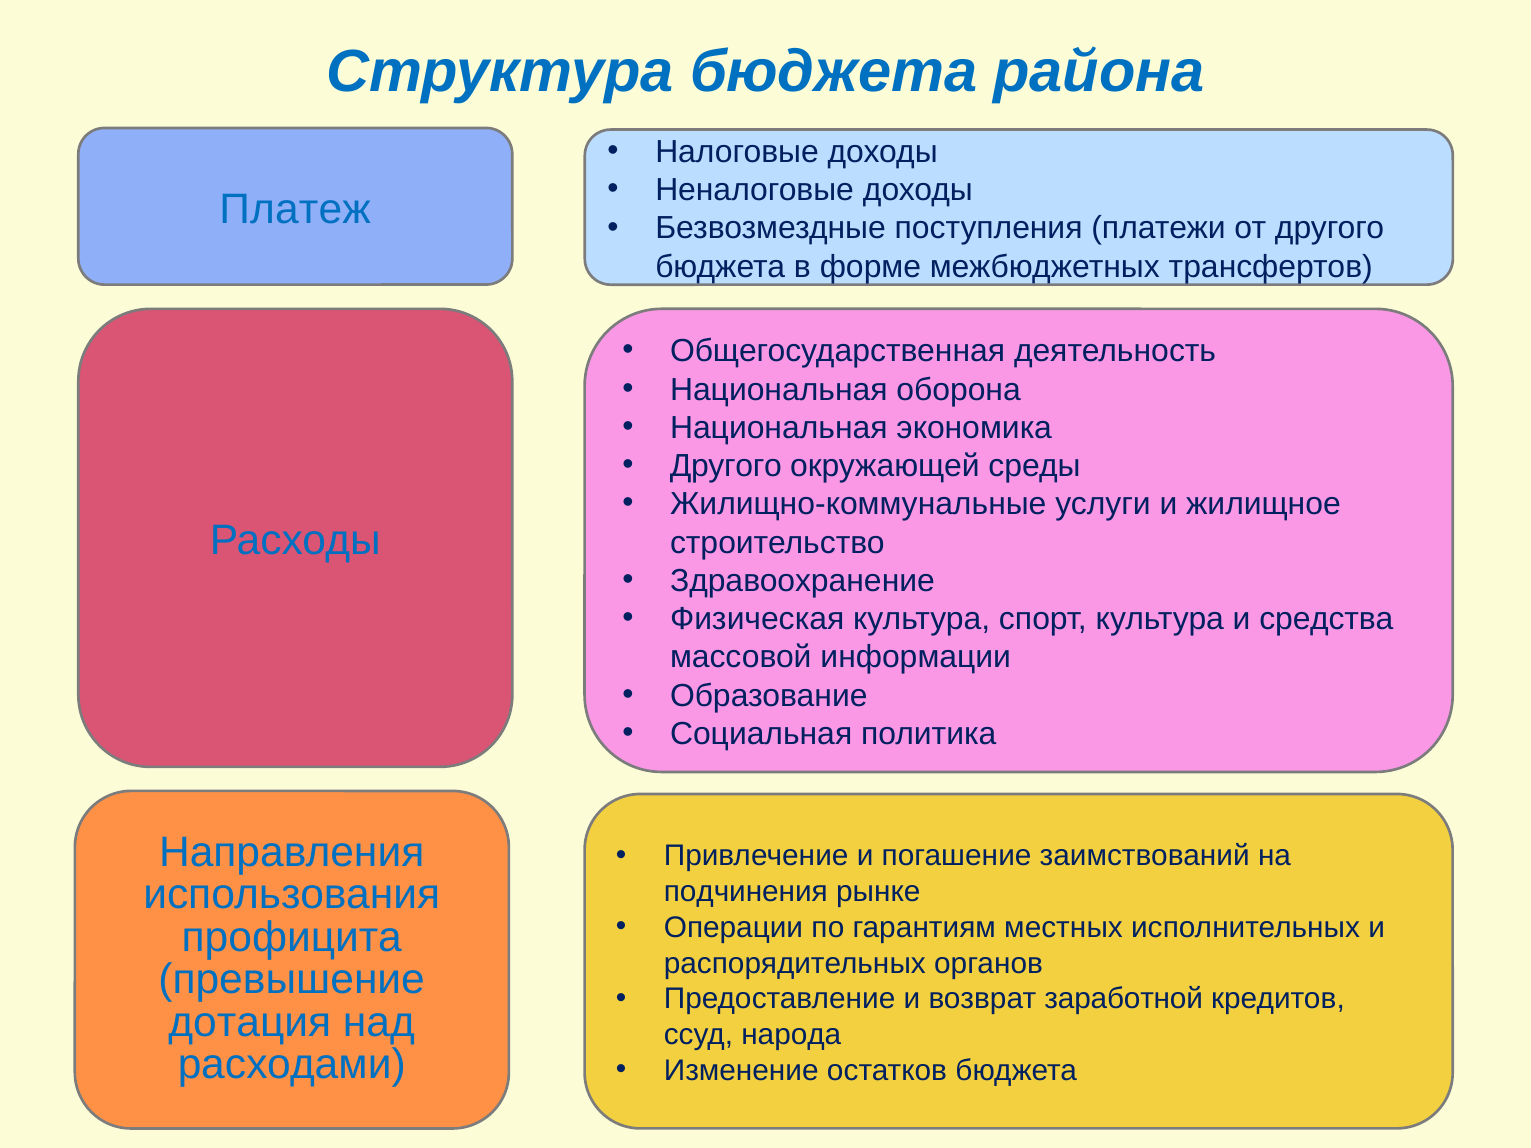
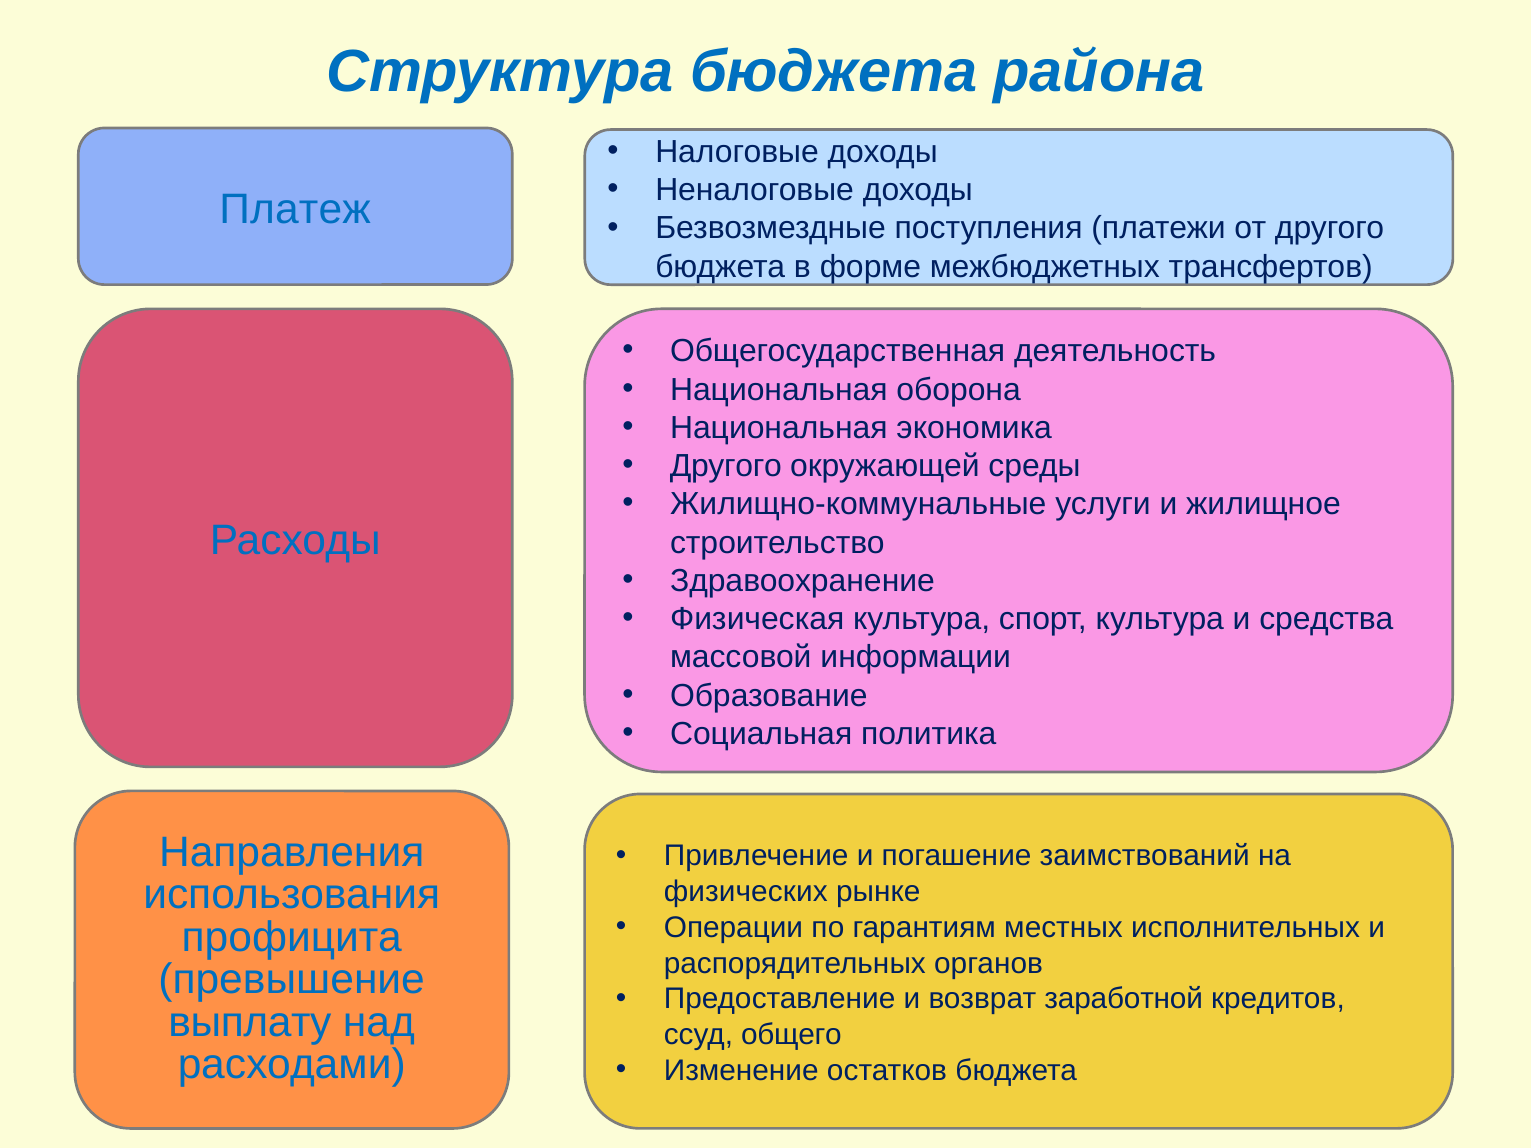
подчинения: подчинения -> физических (746, 892)
дотация: дотация -> выплату (250, 1022)
народа: народа -> общего (791, 1035)
